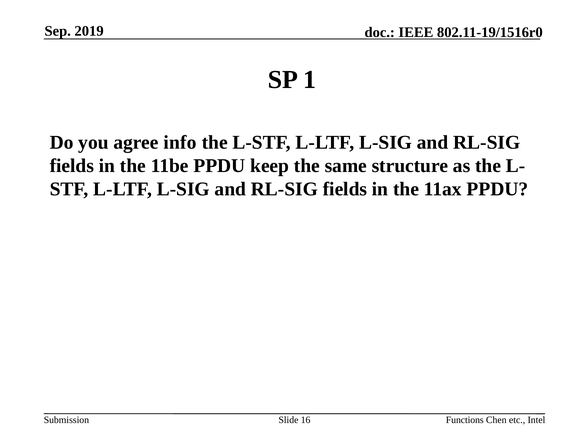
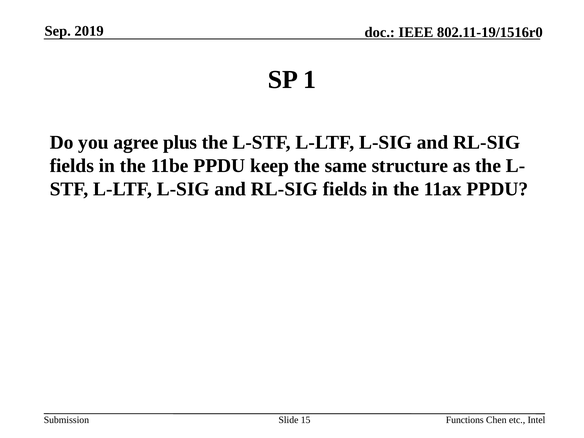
info: info -> plus (180, 143)
16: 16 -> 15 (306, 420)
